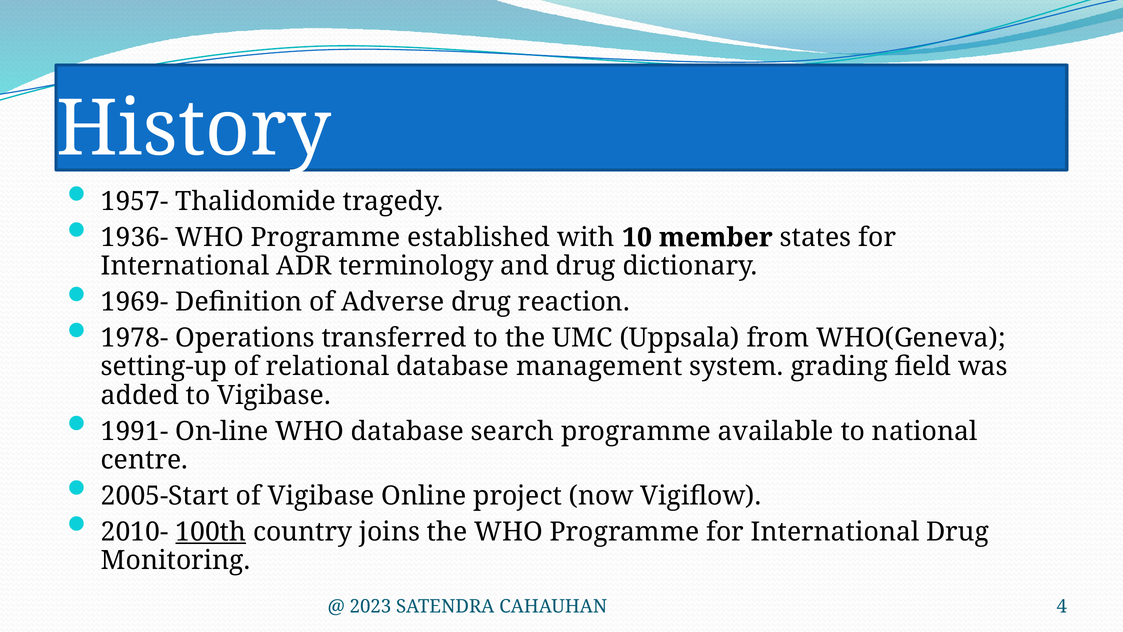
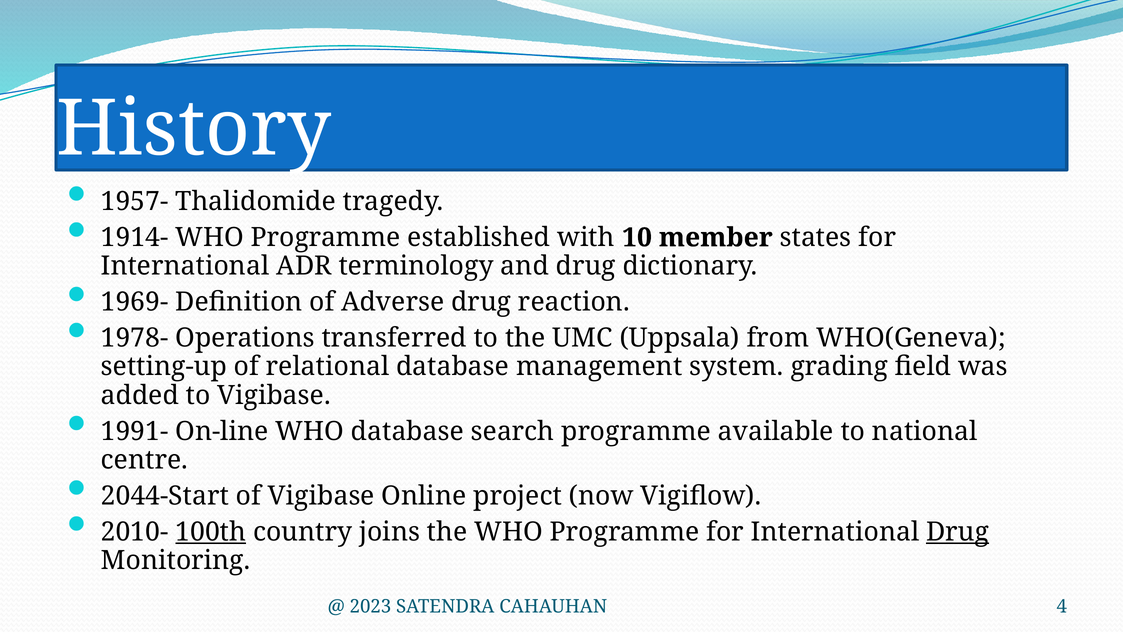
1936-: 1936- -> 1914- (135, 237)
2005-Start: 2005-Start -> 2044-Start (165, 496)
Drug underline: none -> present (958, 532)
